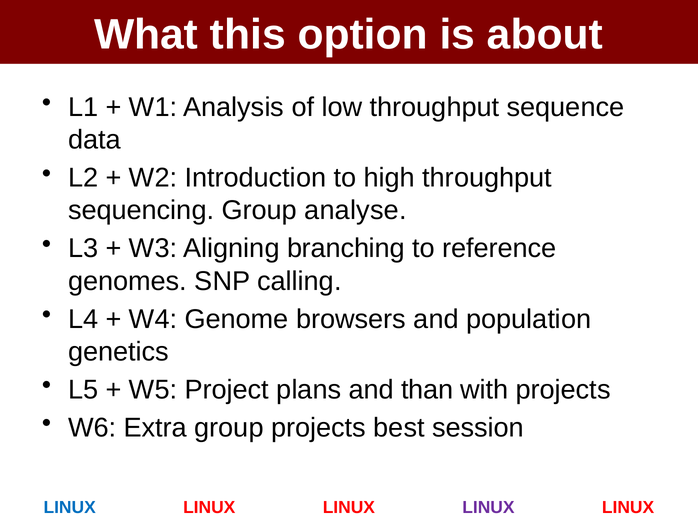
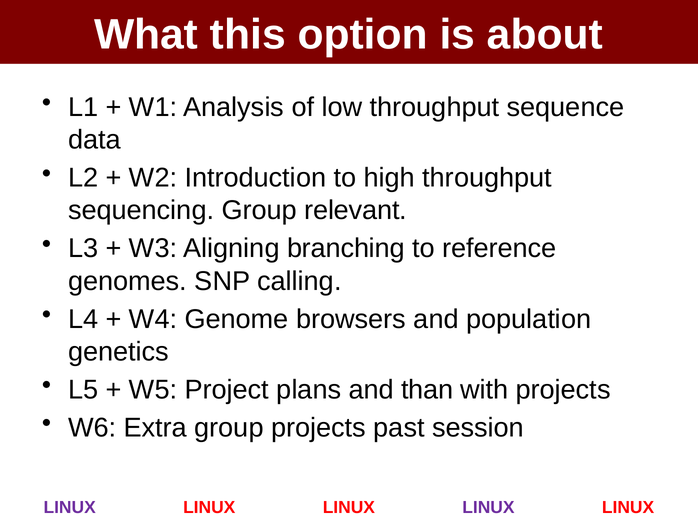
analyse: analyse -> relevant (356, 211)
best: best -> past (399, 428)
LINUX colour: blue -> purple (70, 508)
